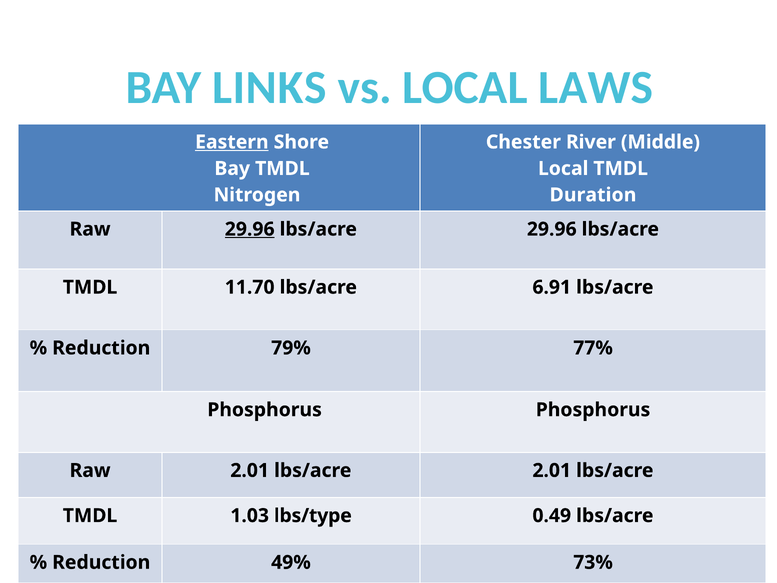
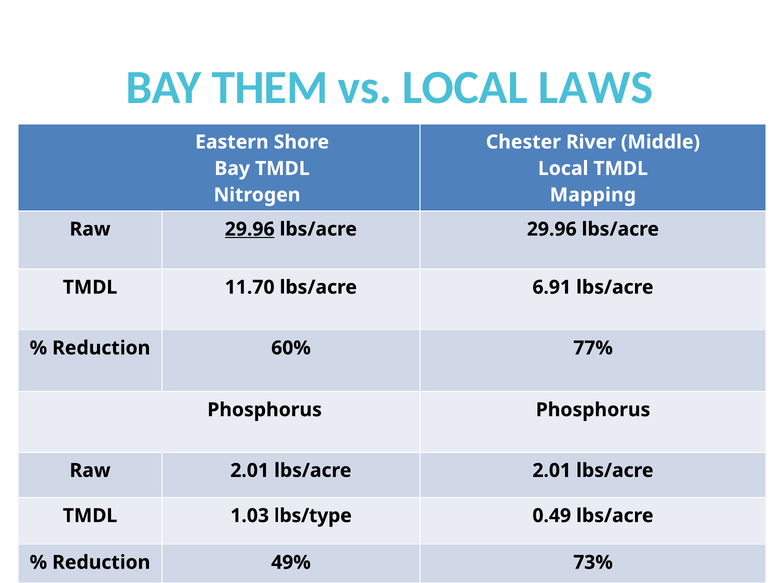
LINKS: LINKS -> THEM (270, 87)
Eastern underline: present -> none (232, 142)
Duration: Duration -> Mapping (593, 195)
79%: 79% -> 60% (291, 348)
